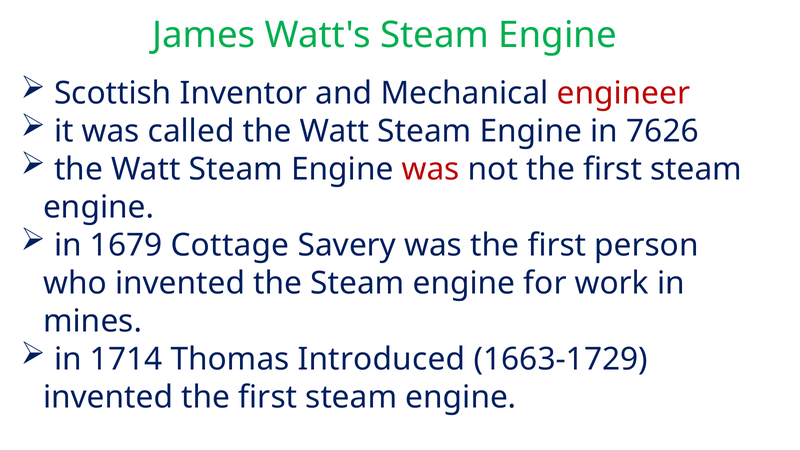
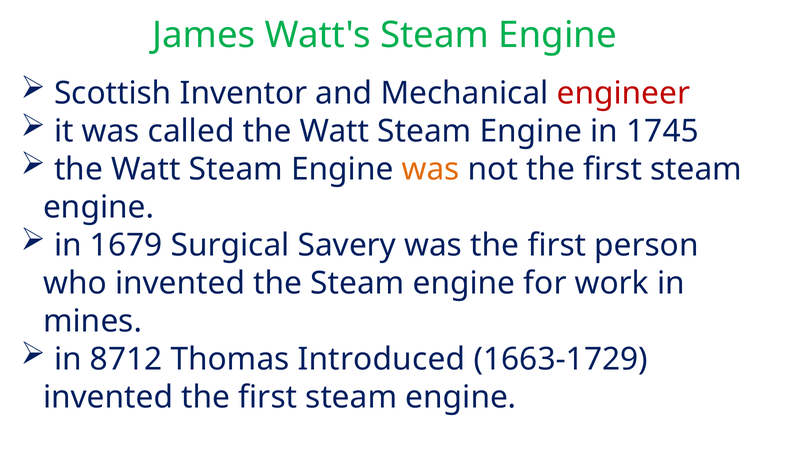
7626: 7626 -> 1745 (663, 131)
was colour: red -> orange (431, 169)
Cottage: Cottage -> Surgical (230, 245)
1714: 1714 -> 8712 (126, 359)
